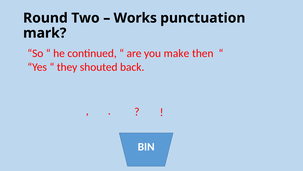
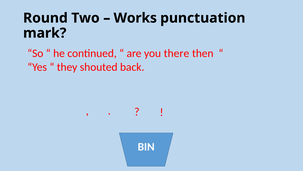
make: make -> there (176, 53)
